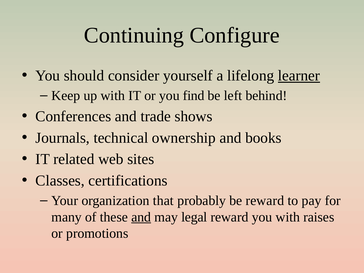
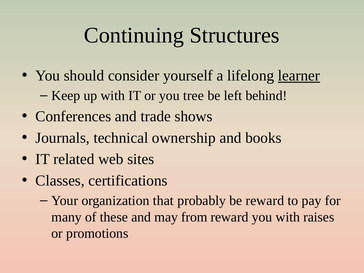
Configure: Configure -> Structures (235, 35)
find: find -> tree (194, 96)
and underline: present -> none (141, 217)
legal: legal -> from (194, 217)
